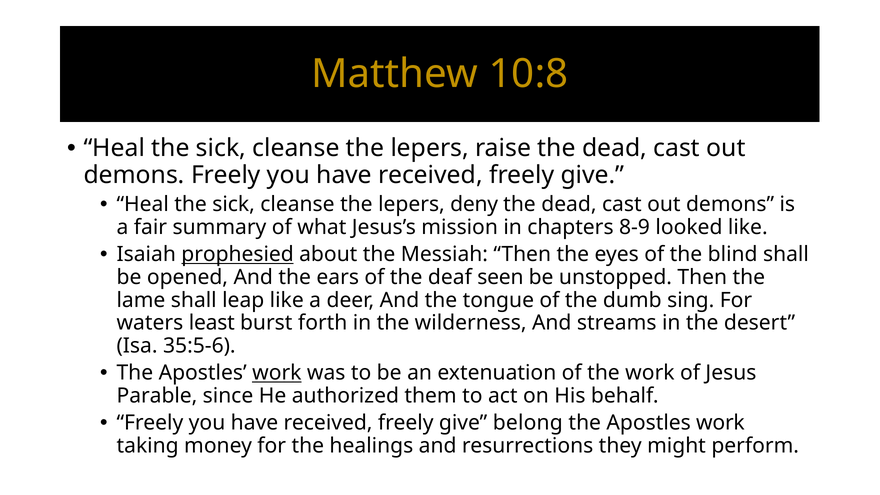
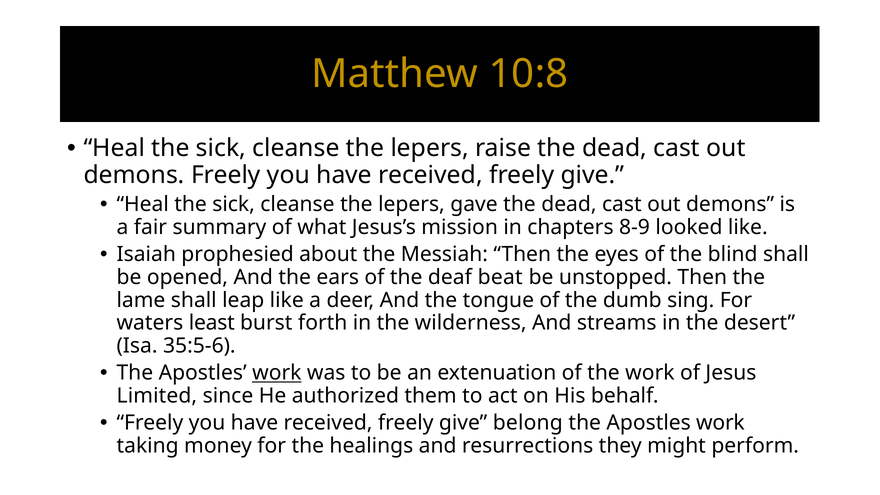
deny: deny -> gave (474, 204)
prophesied underline: present -> none (238, 255)
seen: seen -> beat (500, 277)
Parable: Parable -> Limited (157, 396)
